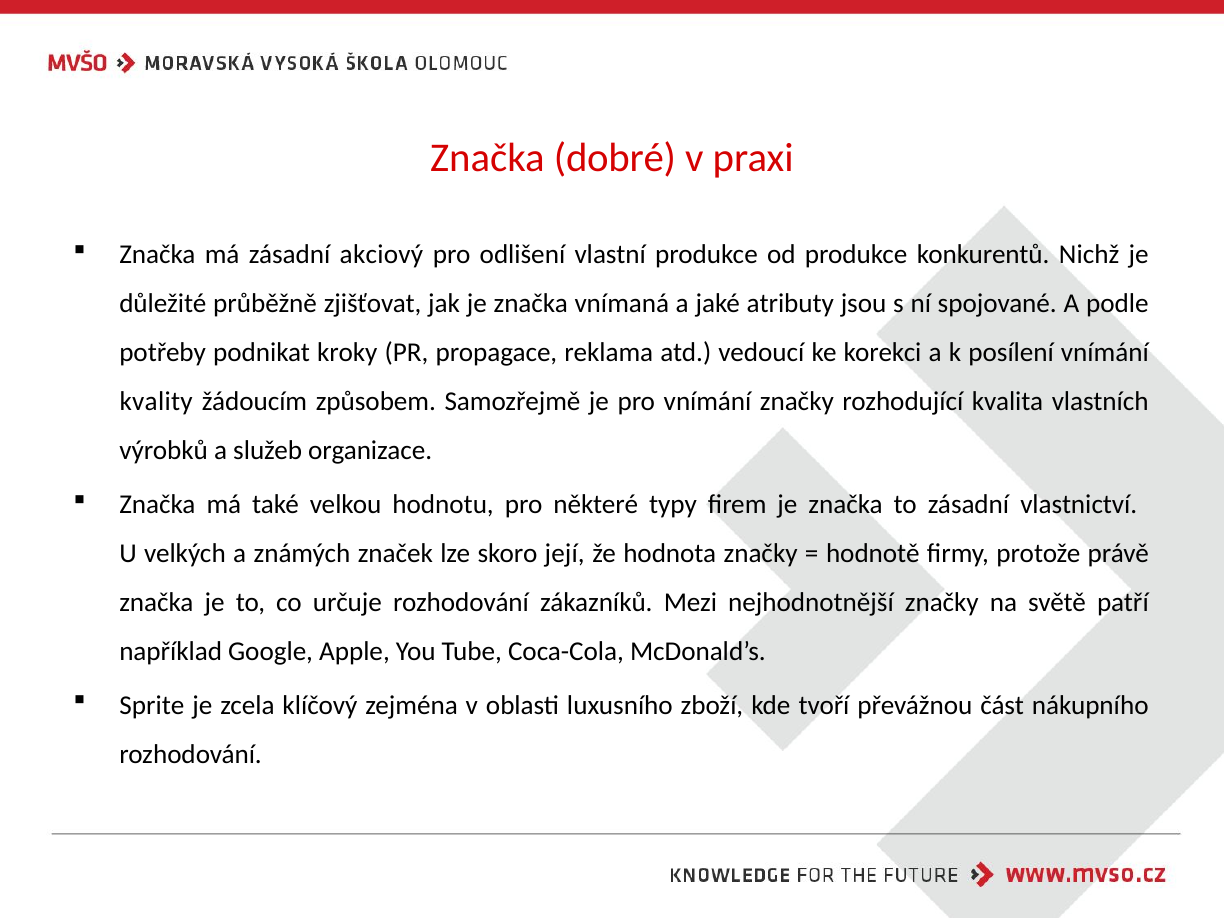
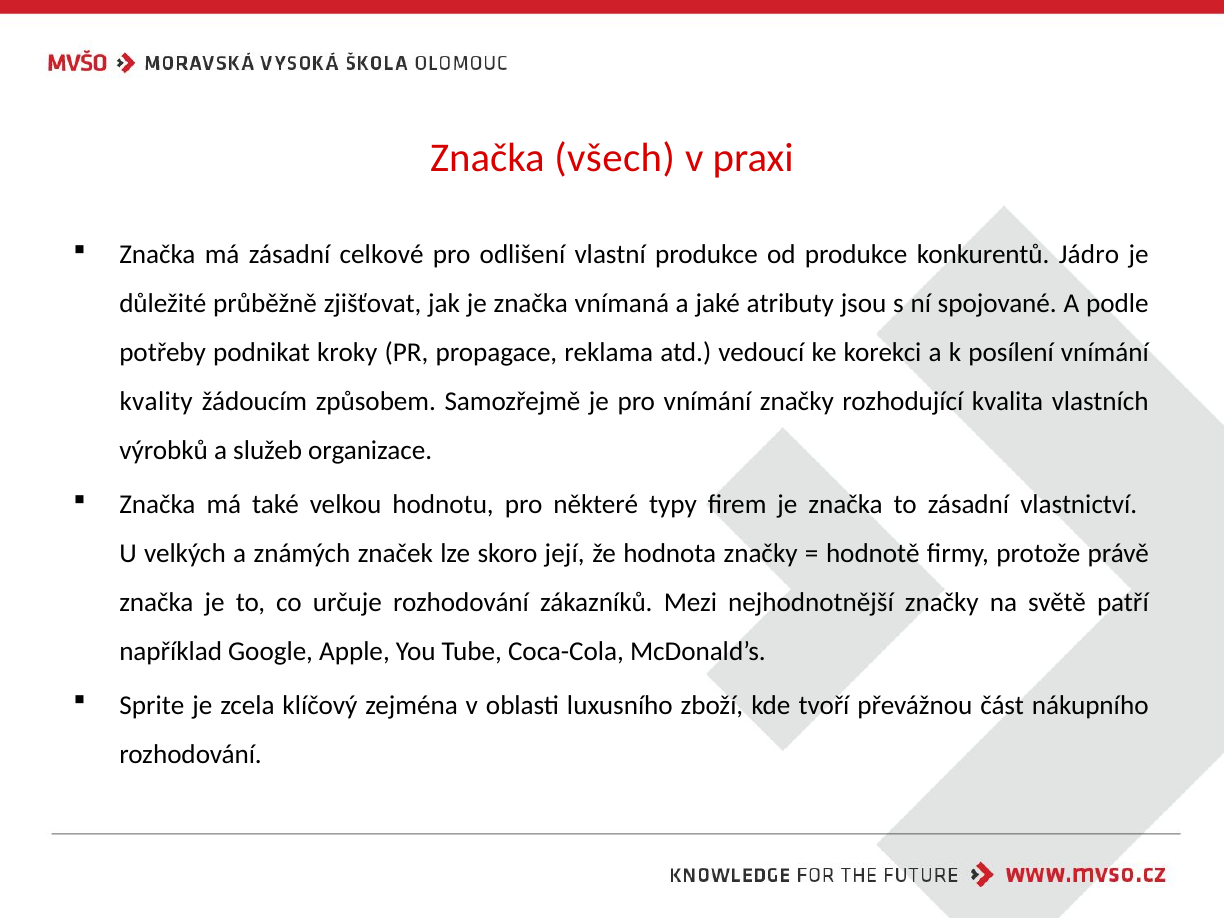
dobré: dobré -> všech (615, 158)
akciový: akciový -> celkové (382, 255)
Nichž: Nichž -> Jádro (1089, 255)
